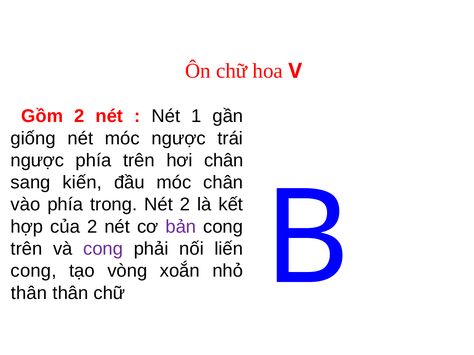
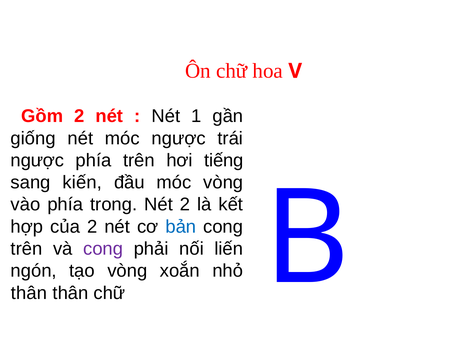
hơi chân: chân -> tiếng (224, 161)
móc chân: chân -> vòng (223, 183)
bản colour: purple -> blue (181, 227)
cong: cong -> ngón (34, 271)
